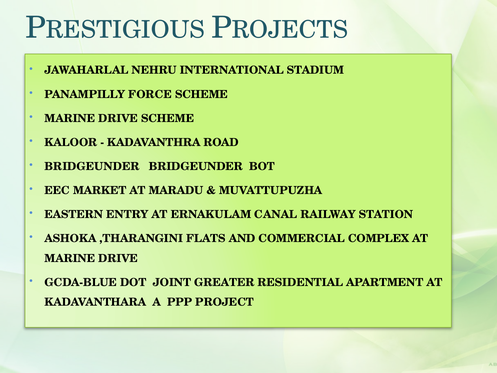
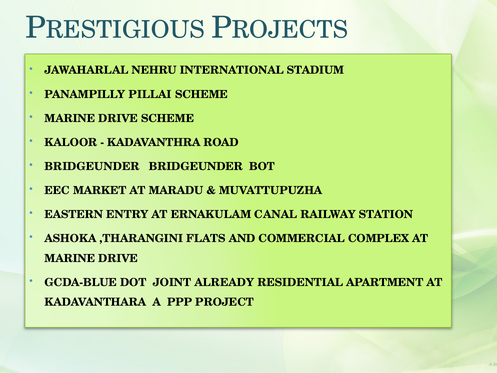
FORCE: FORCE -> PILLAI (150, 94)
GREATER: GREATER -> ALREADY (224, 282)
